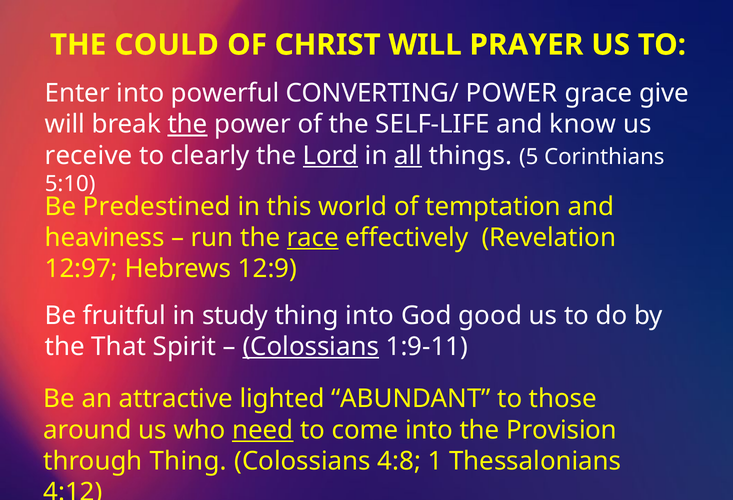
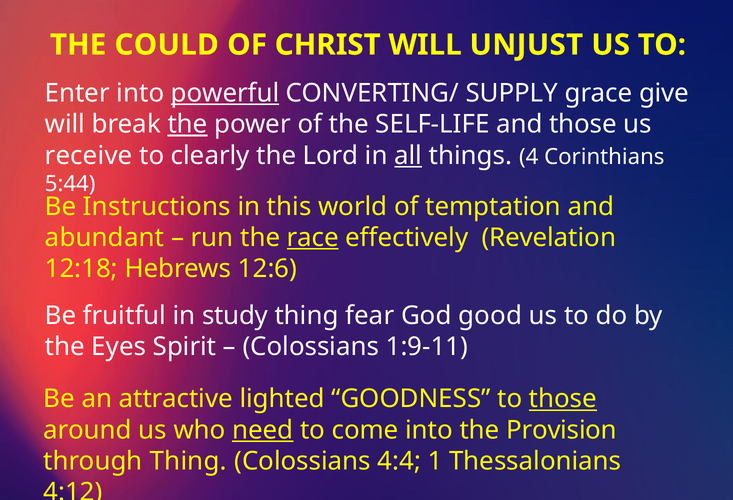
PRAYER: PRAYER -> UNJUST (526, 45)
powerful underline: none -> present (225, 93)
CONVERTING/ POWER: POWER -> SUPPLY (512, 93)
and know: know -> those (583, 124)
Lord underline: present -> none (331, 155)
5: 5 -> 4 (529, 157)
5:10: 5:10 -> 5:44 (70, 184)
Predestined: Predestined -> Instructions (157, 207)
heaviness: heaviness -> abundant (105, 238)
12:97: 12:97 -> 12:18 (81, 269)
12:9: 12:9 -> 12:6 (267, 269)
thing into: into -> fear (370, 315)
That: That -> Eyes (119, 347)
Colossians underline: present -> none (311, 347)
ABUNDANT: ABUNDANT -> GOODNESS (411, 399)
those underline: none -> present (563, 399)
4:8: 4:8 -> 4:4 (399, 461)
